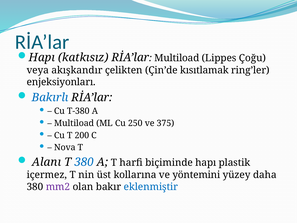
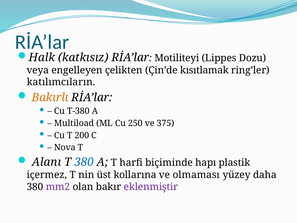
Hapı: Hapı -> Halk (42, 57)
Multiload: Multiload -> Motiliteyi (177, 58)
Çoğu: Çoğu -> Dozu (253, 58)
akışkandır: akışkandır -> engelleyen (77, 70)
enjeksiyonları: enjeksiyonları -> katılımcıların (61, 82)
Bakırlı colour: blue -> orange (50, 97)
yöntemini: yöntemini -> olmaması (196, 175)
eklenmiştir colour: blue -> purple (151, 187)
